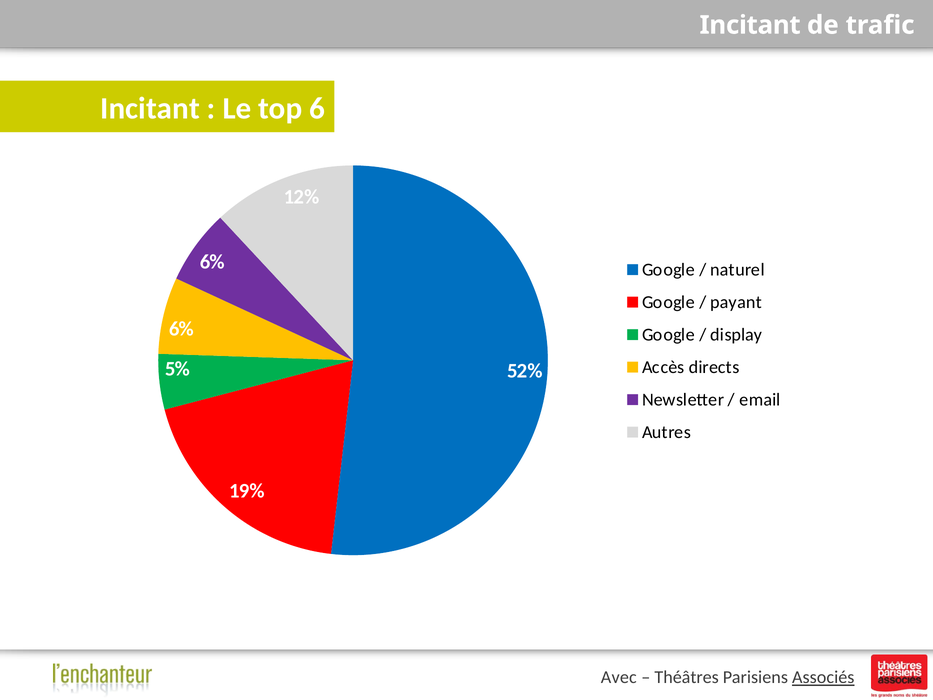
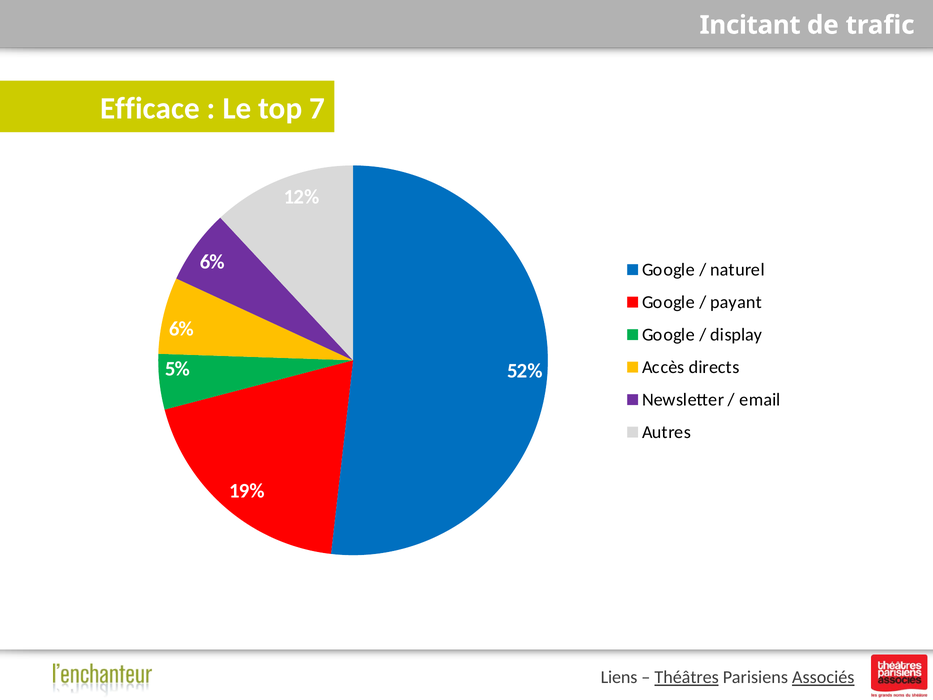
Incitant: Incitant -> Efficace (150, 109)
6: 6 -> 7 (317, 109)
Avec: Avec -> Liens (619, 677)
Théâtres underline: none -> present (687, 677)
